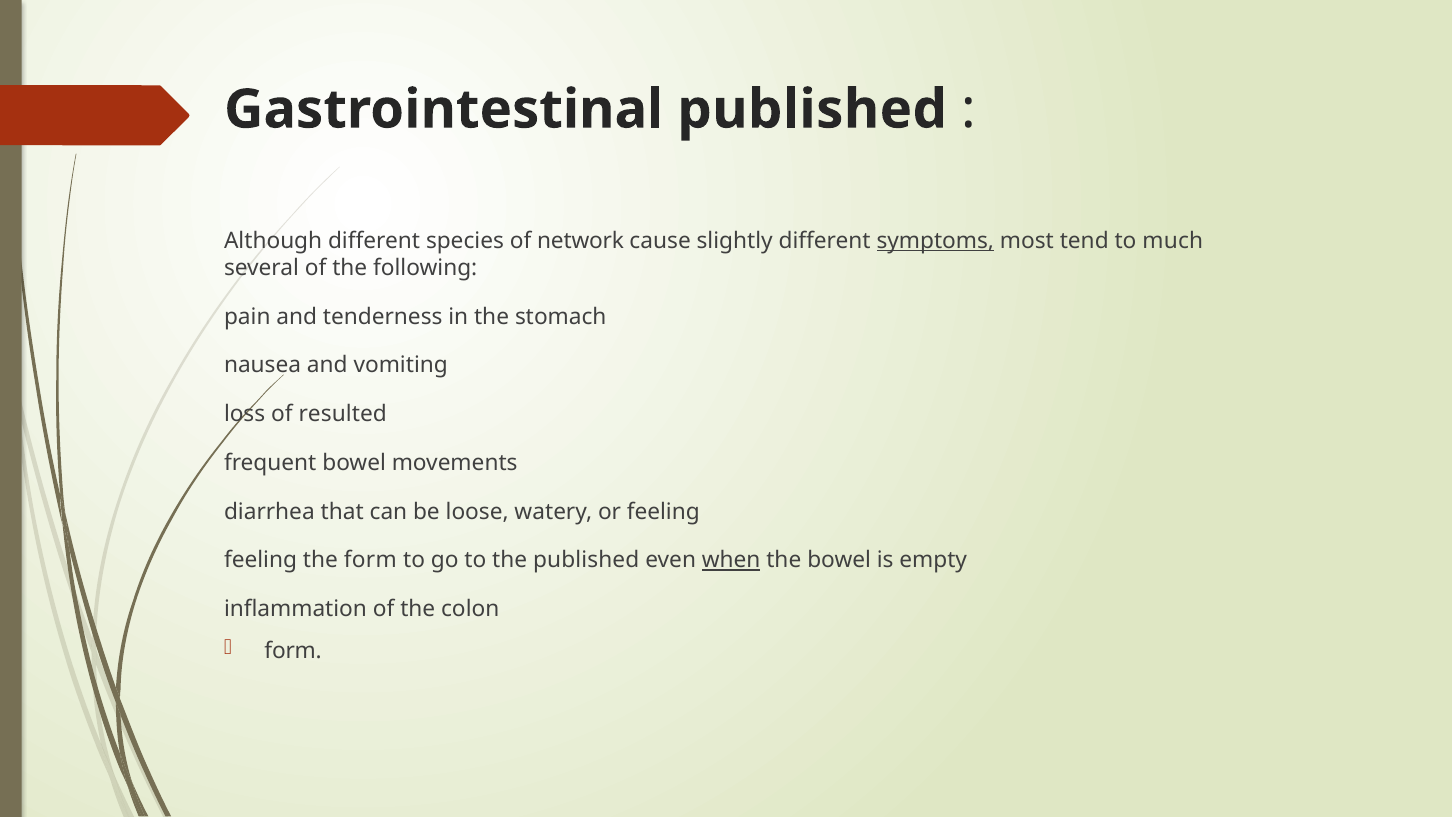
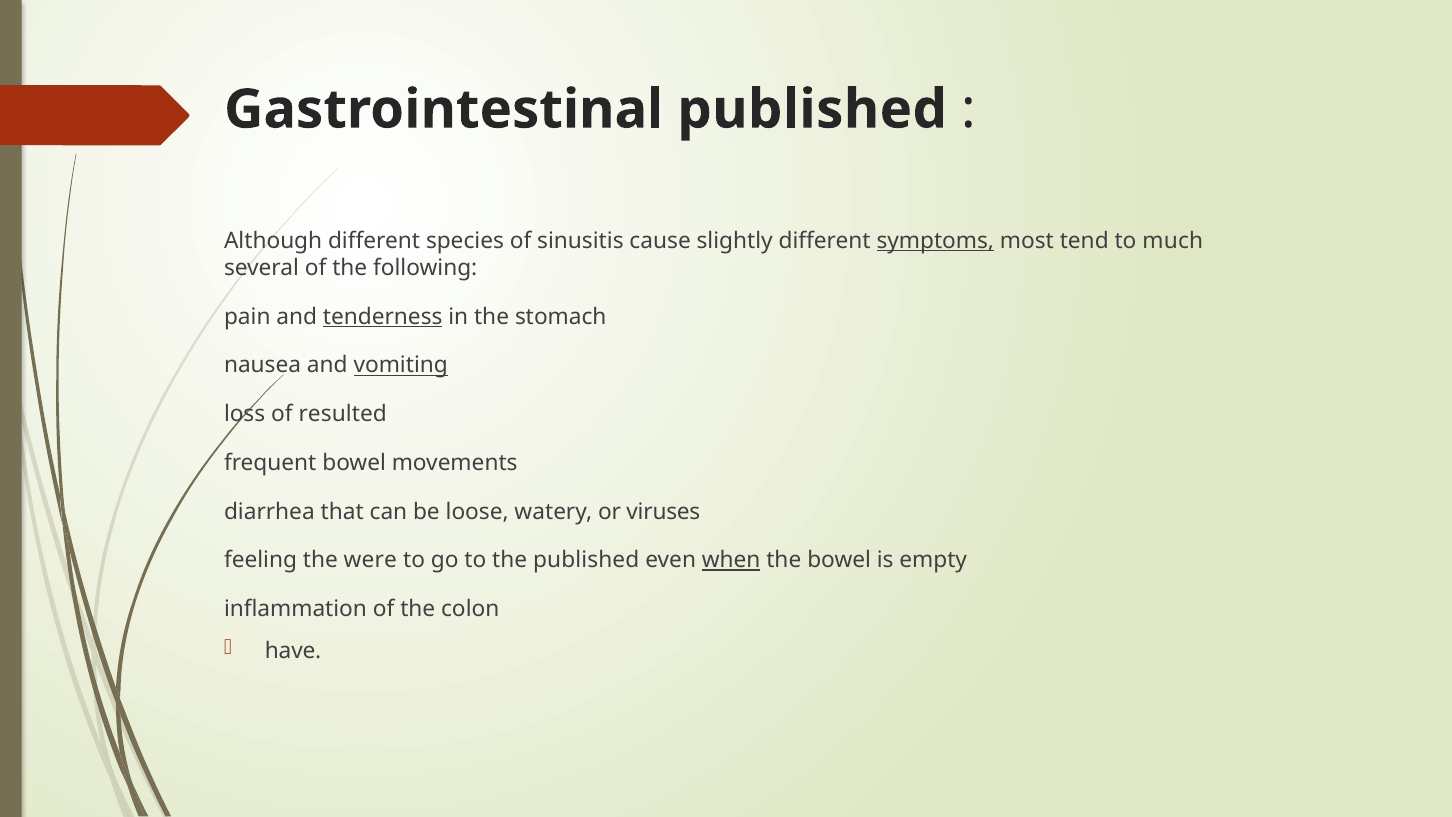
network: network -> sinusitis (580, 241)
tenderness underline: none -> present (383, 317)
vomiting underline: none -> present (401, 365)
or feeling: feeling -> viruses (663, 511)
the form: form -> were (370, 560)
form: form -> have (293, 651)
